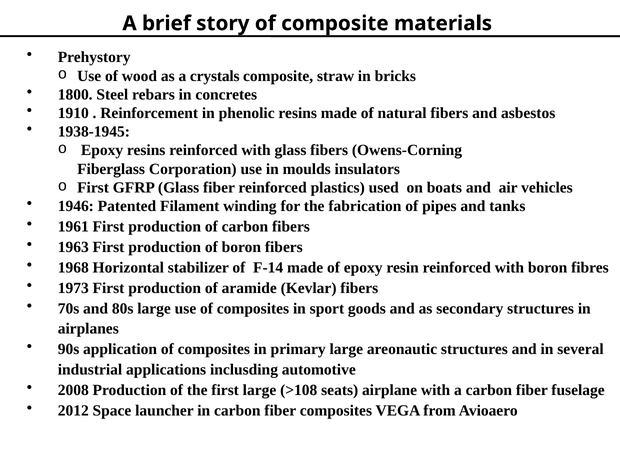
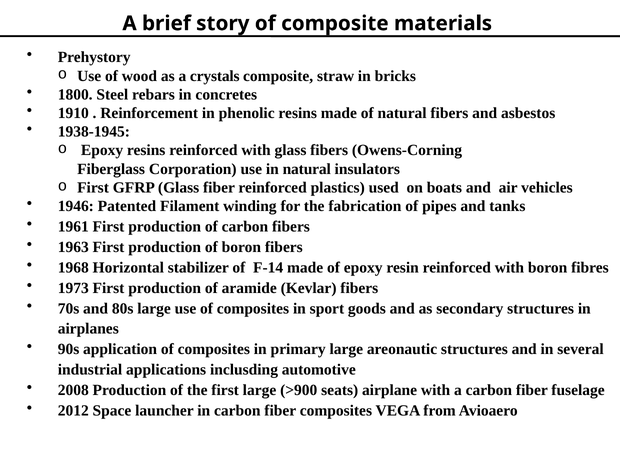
in moulds: moulds -> natural (307, 169)
>108: >108 -> >900 (299, 390)
